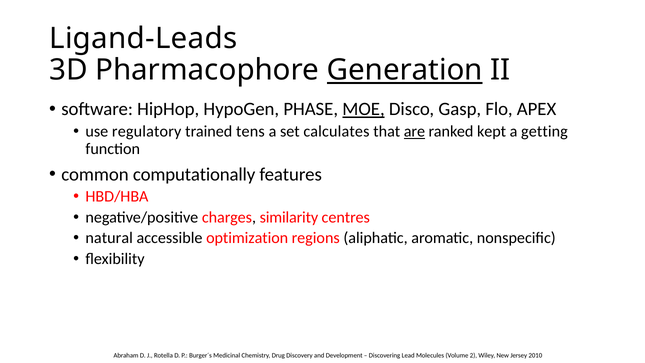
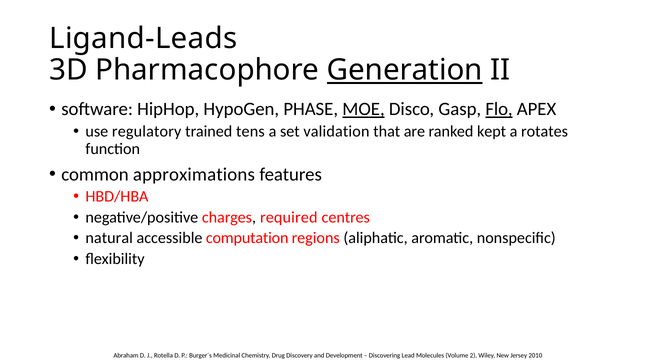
Flo underline: none -> present (499, 109)
calculates: calculates -> validation (336, 131)
are underline: present -> none (414, 131)
getting: getting -> rotates (545, 131)
computationally: computationally -> approximations (194, 174)
similarity: similarity -> required (289, 217)
optimization: optimization -> computation (247, 238)
